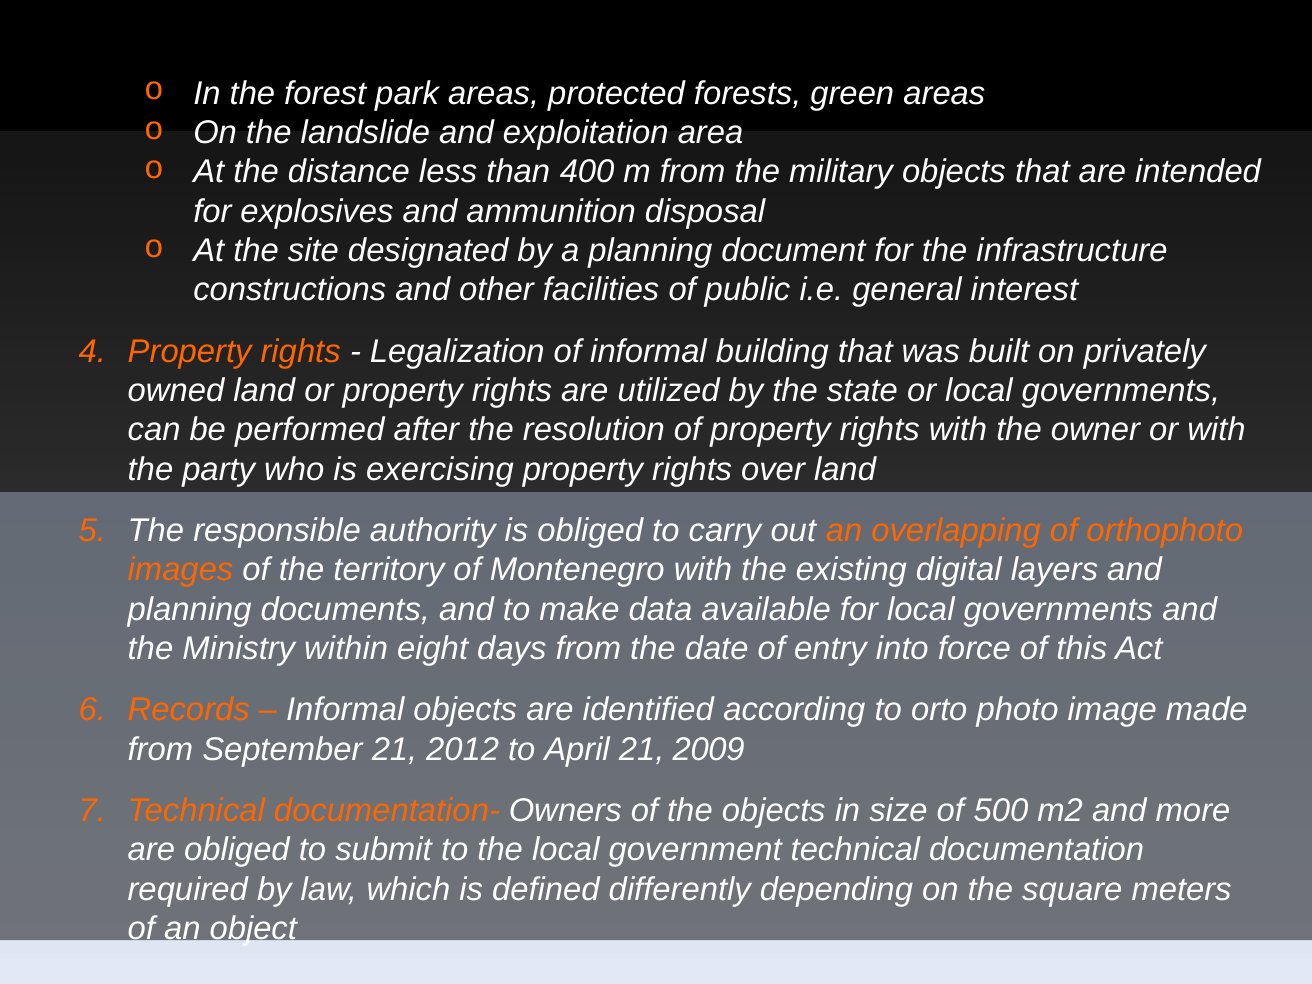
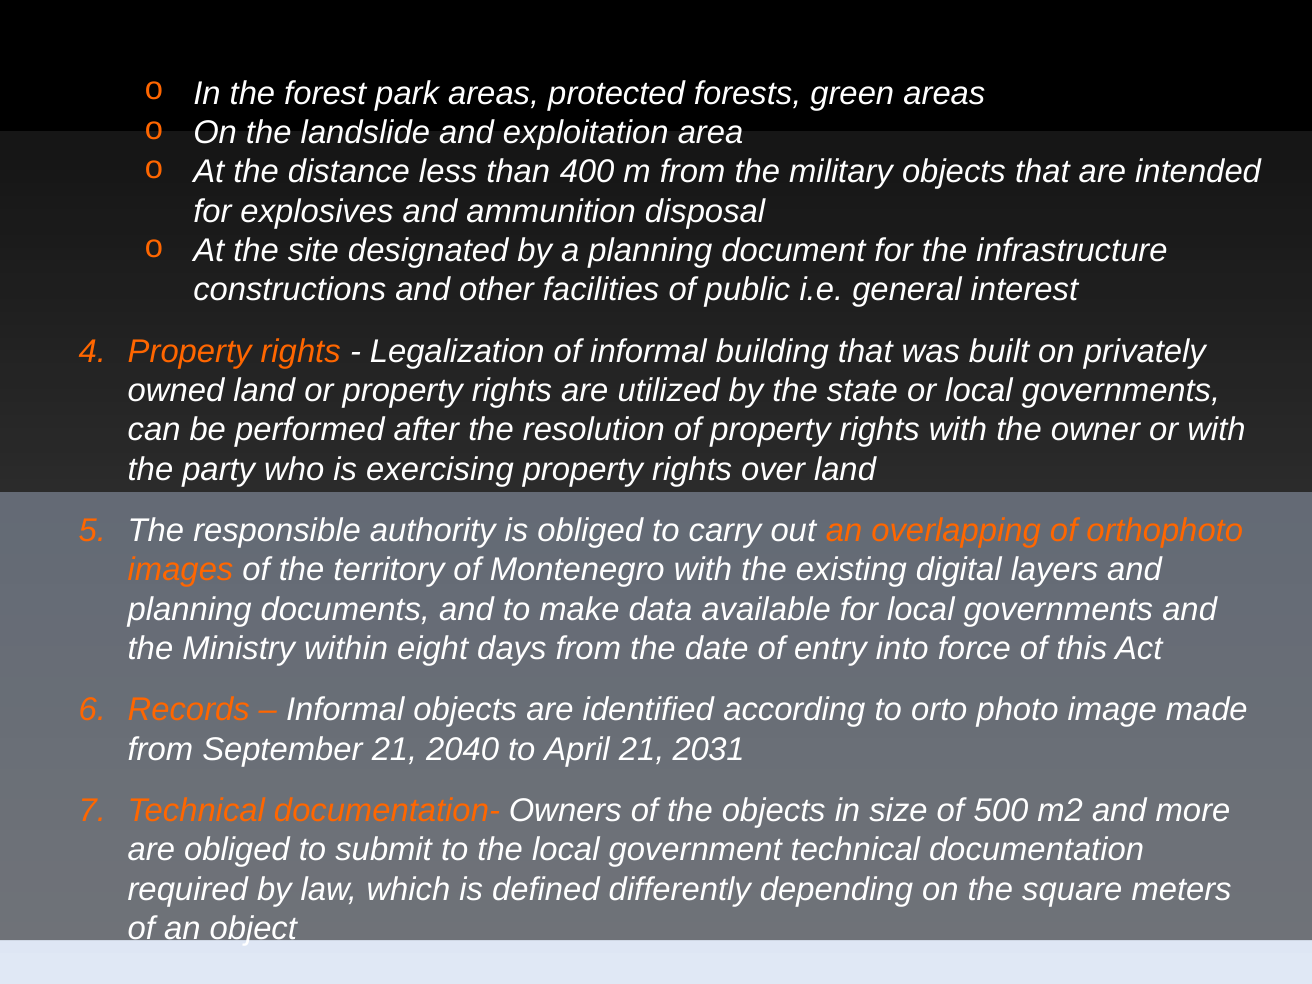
2012: 2012 -> 2040 (463, 749)
2009: 2009 -> 2031 (709, 749)
